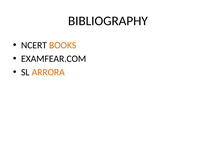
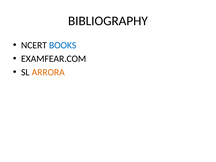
BOOKS colour: orange -> blue (63, 45)
